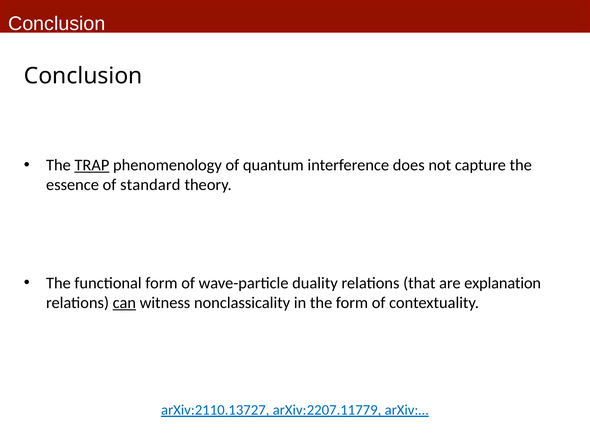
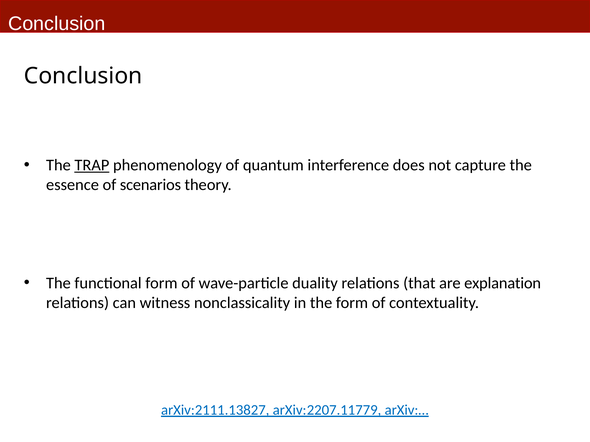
standard: standard -> scenarios (150, 185)
can underline: present -> none (124, 303)
arXiv:2110.13727: arXiv:2110.13727 -> arXiv:2111.13827 (215, 410)
